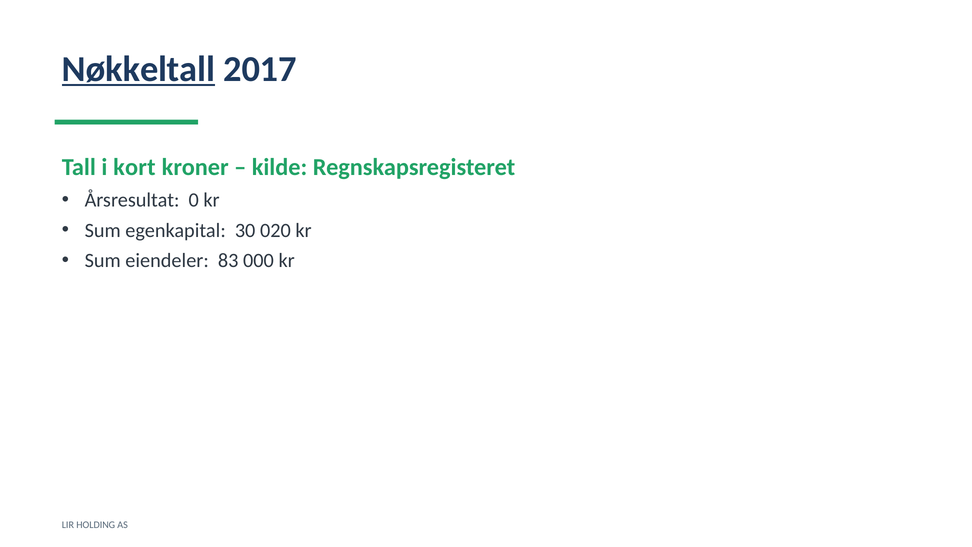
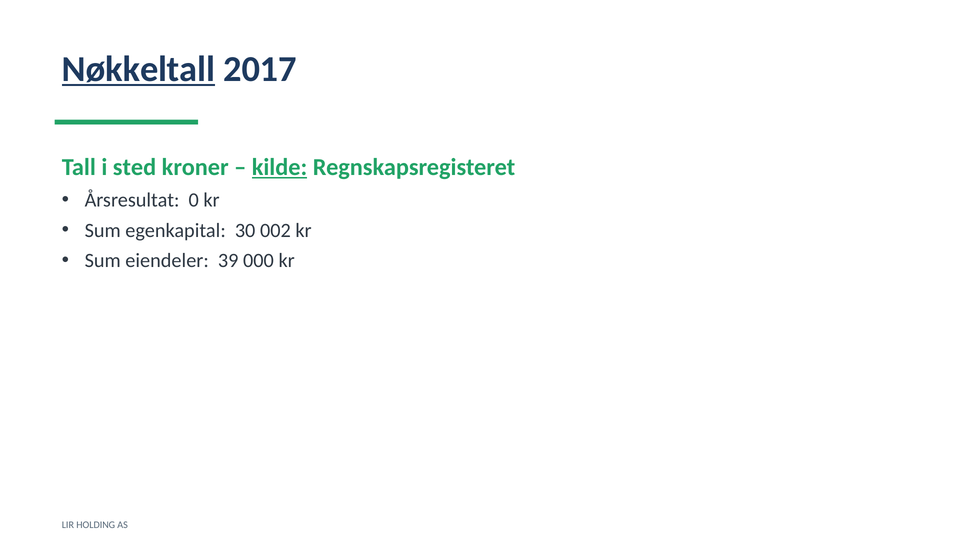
kort: kort -> sted (135, 167)
kilde underline: none -> present (279, 167)
020: 020 -> 002 (275, 230)
83: 83 -> 39 (228, 261)
